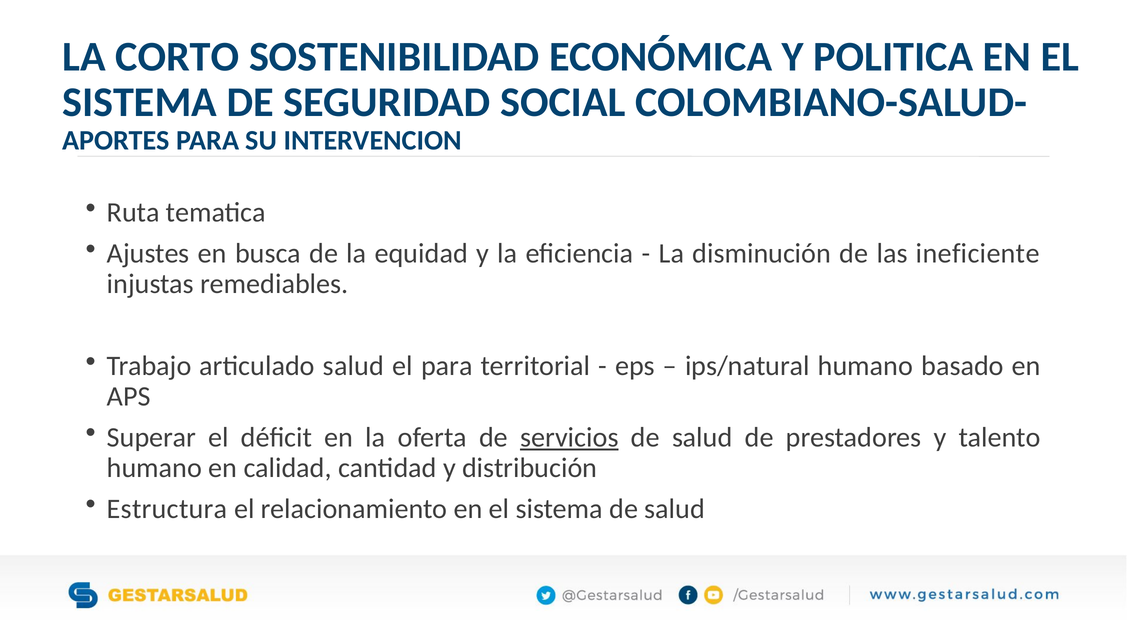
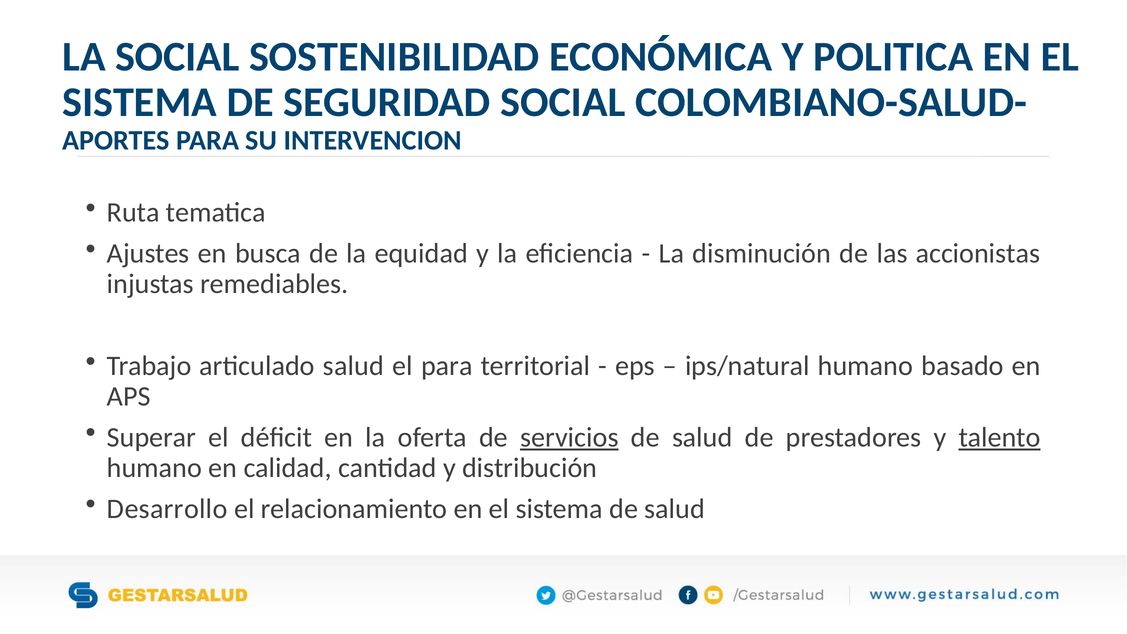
LA CORTO: CORTO -> SOCIAL (177, 57)
ineficiente: ineficiente -> accionistas (978, 254)
talento underline: none -> present (1000, 437)
Estructura: Estructura -> Desarrollo (167, 509)
